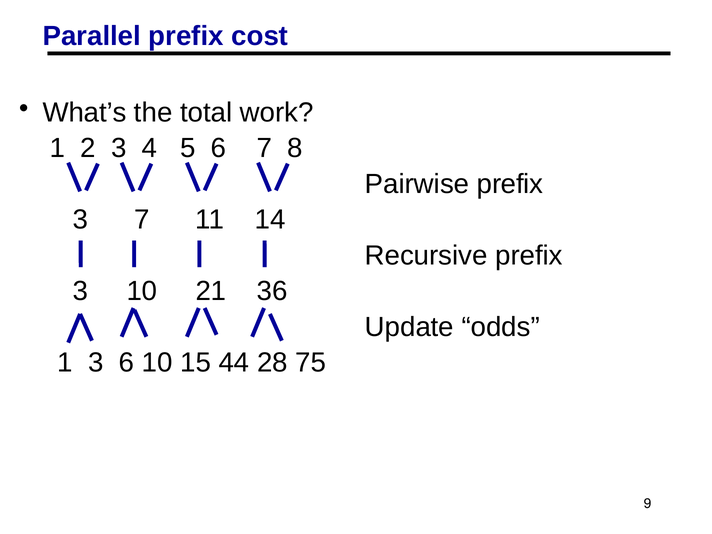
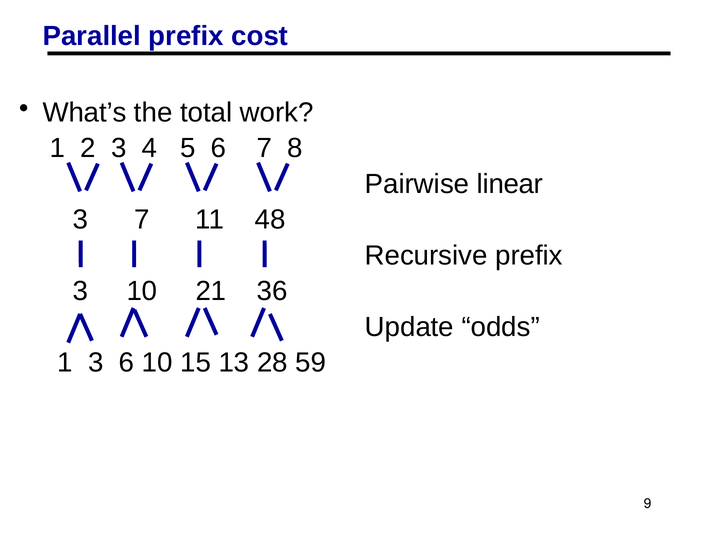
Pairwise prefix: prefix -> linear (510, 184)
14: 14 -> 48 (270, 220)
44: 44 -> 13 (234, 363)
75: 75 -> 59 (311, 363)
